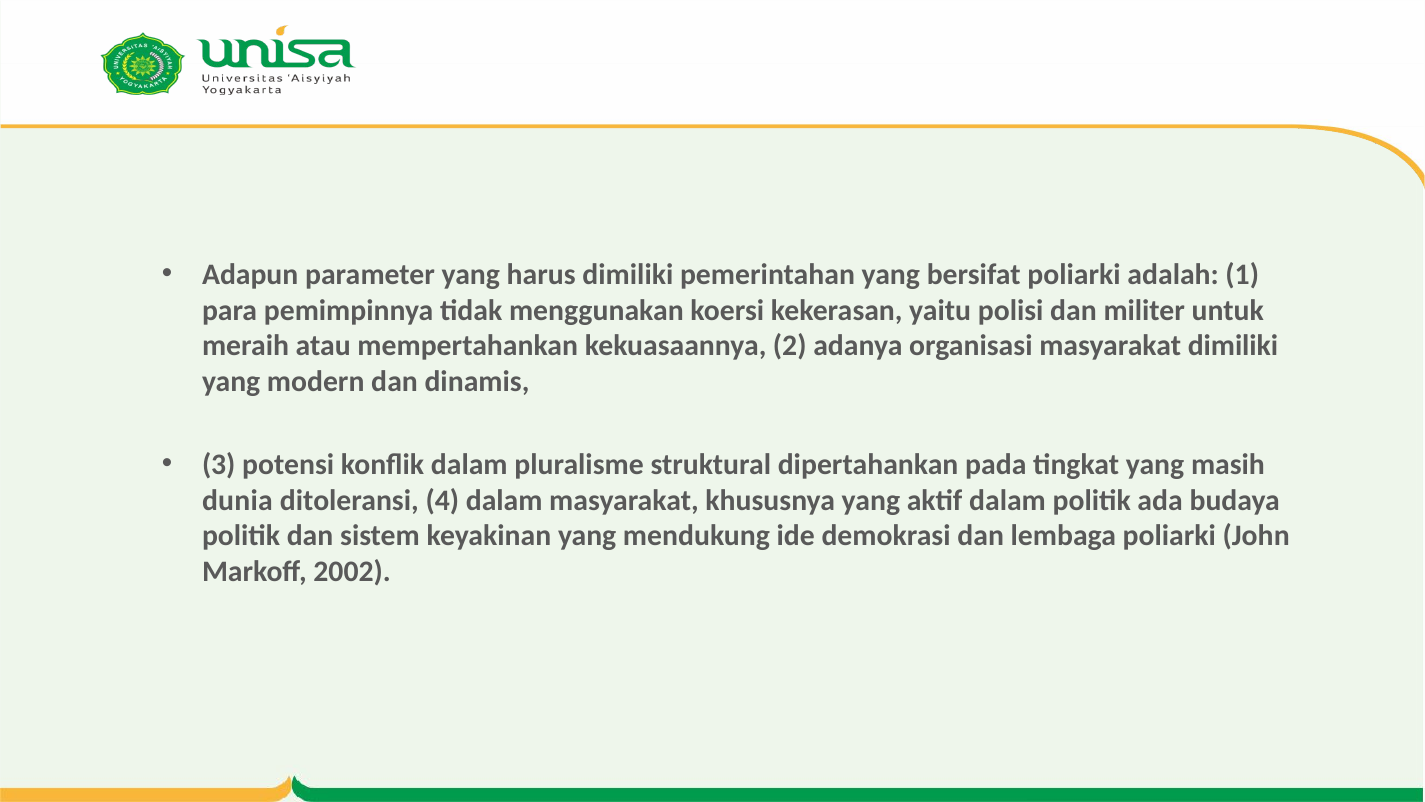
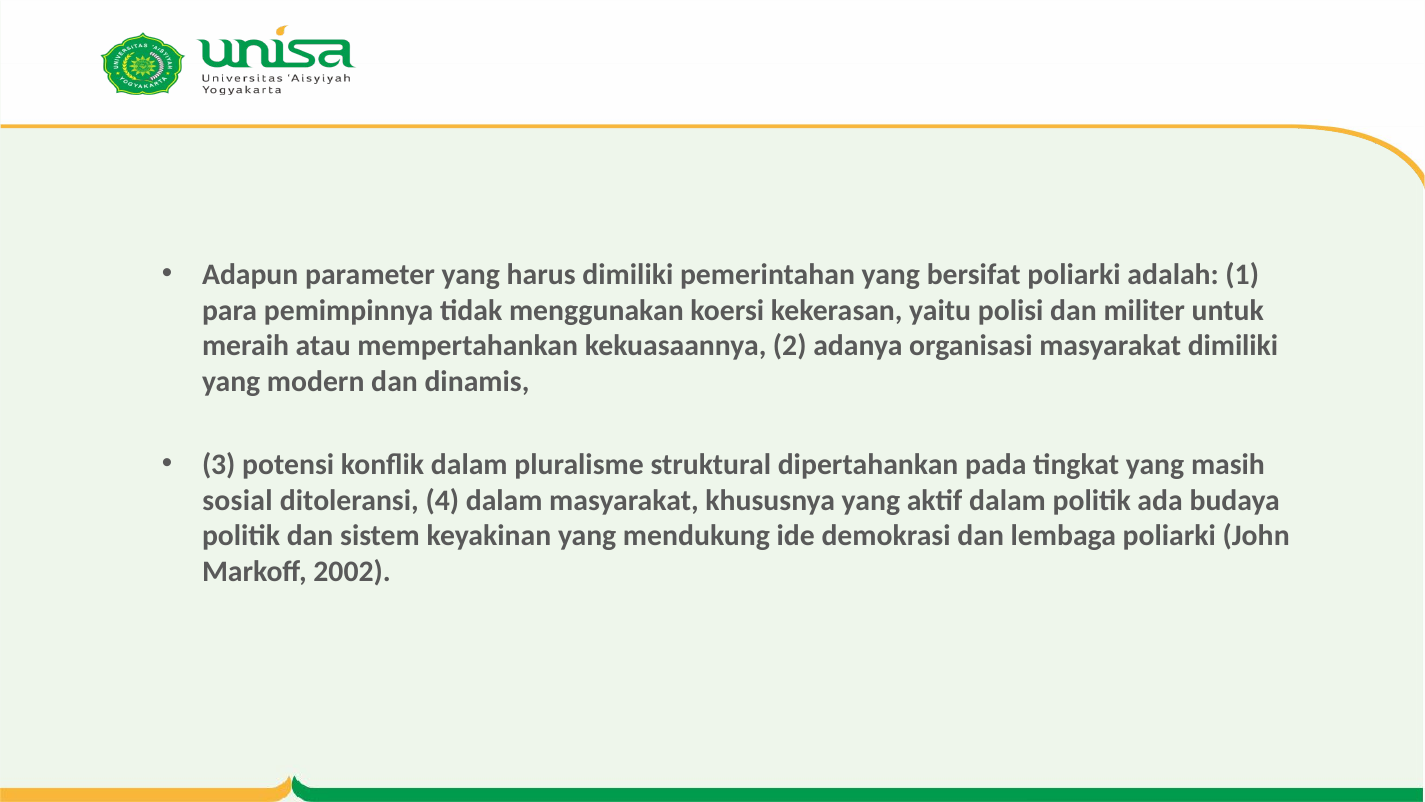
dunia: dunia -> sosial (237, 500)
